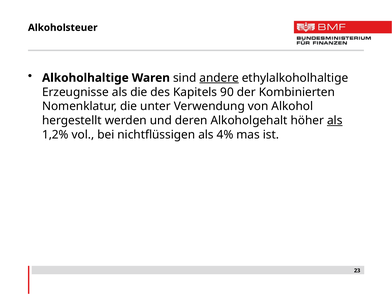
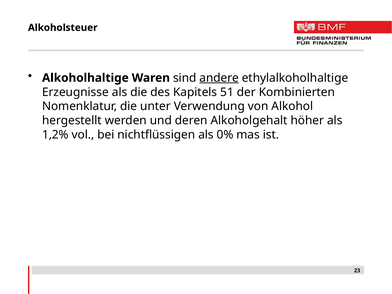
90: 90 -> 51 (227, 92)
als underline: present -> none (335, 121)
4%: 4% -> 0% (225, 135)
